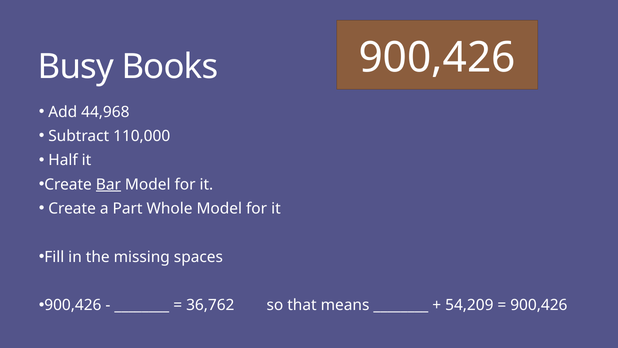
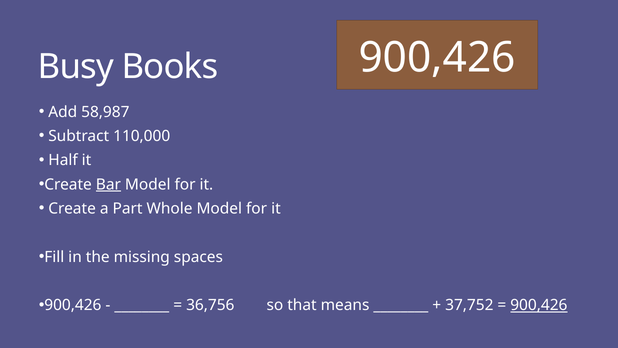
44,968: 44,968 -> 58,987 (105, 112)
36,762: 36,762 -> 36,756 (210, 305)
54,209: 54,209 -> 37,752 (469, 305)
900,426 underline: none -> present (539, 305)
